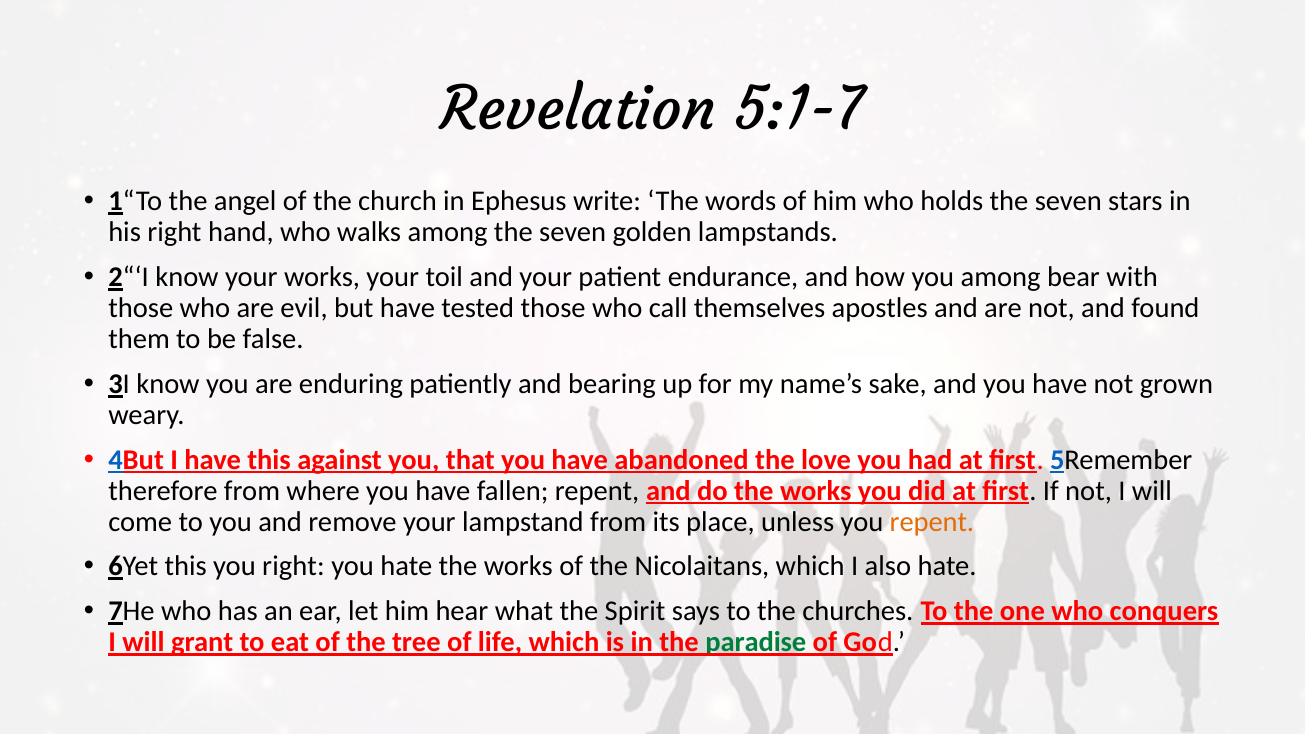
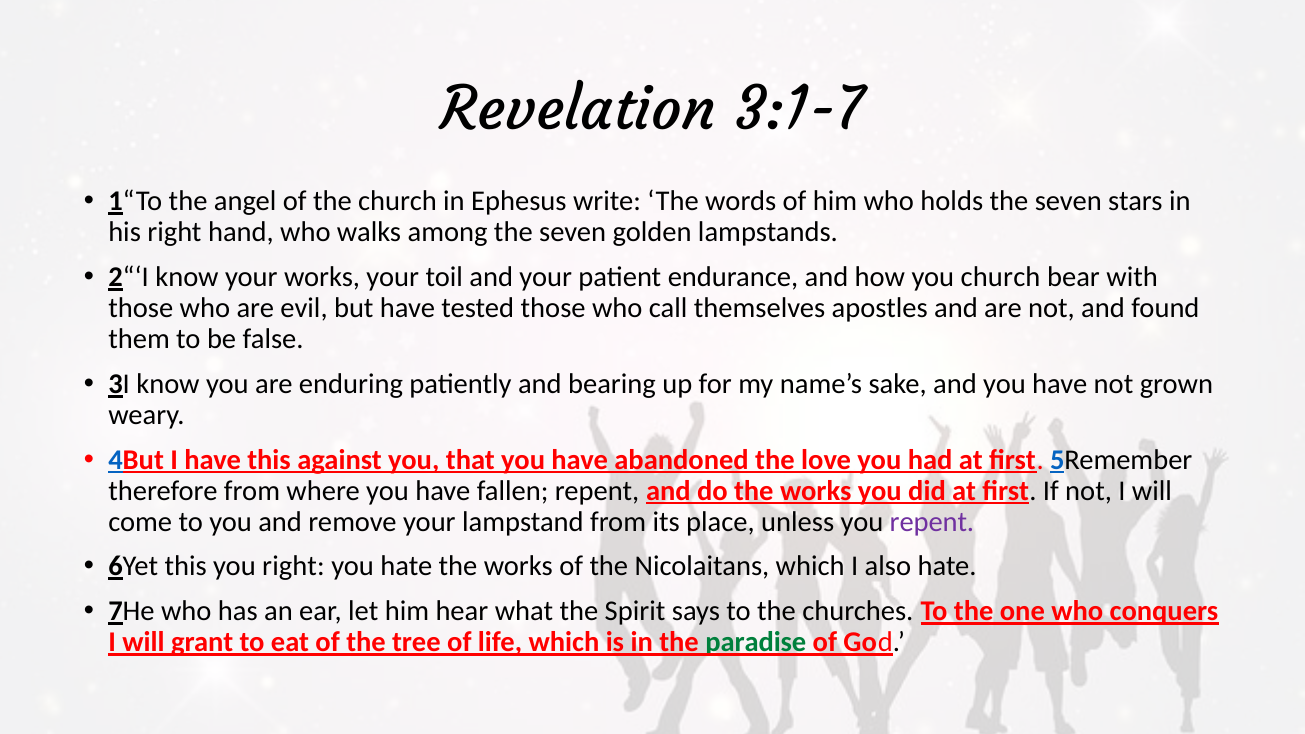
5:1-7: 5:1-7 -> 3:1-7 (799, 110)
you among: among -> church (1001, 277)
repent colour: orange -> purple (932, 522)
